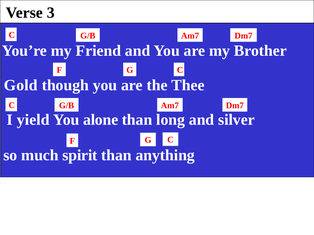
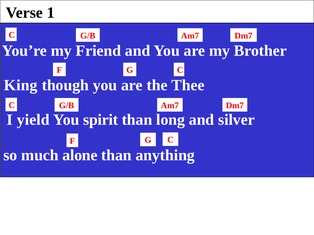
3: 3 -> 1 (51, 13)
Gold: Gold -> King (21, 85)
alone: alone -> spirit (101, 120)
spirit: spirit -> alone (80, 156)
